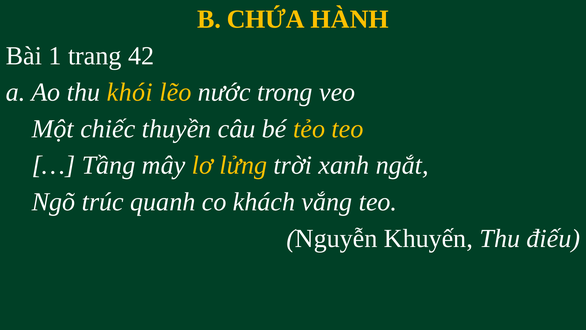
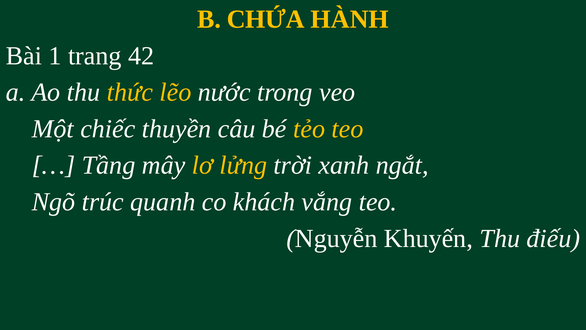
khói: khói -> thức (130, 92)
